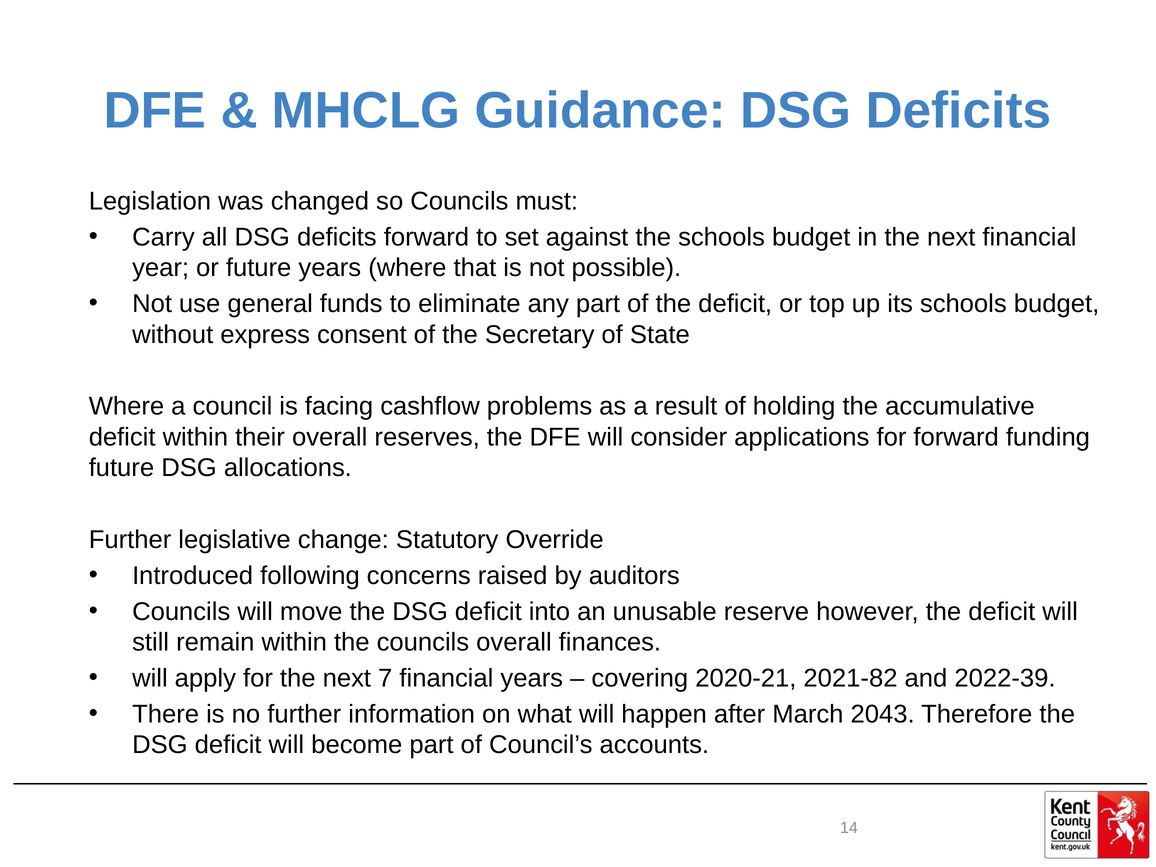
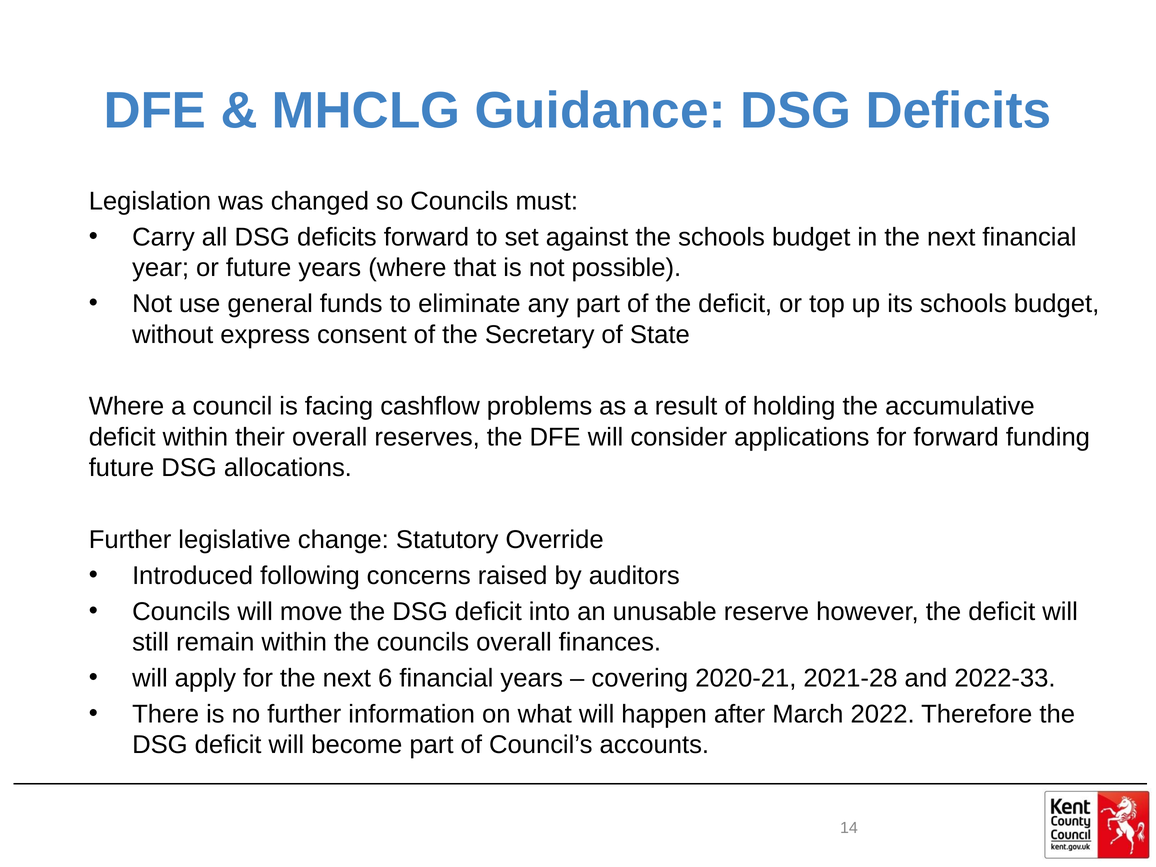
7: 7 -> 6 (385, 678)
2021-82: 2021-82 -> 2021-28 (851, 678)
2022-39: 2022-39 -> 2022-33 (1005, 678)
2043: 2043 -> 2022 (883, 714)
